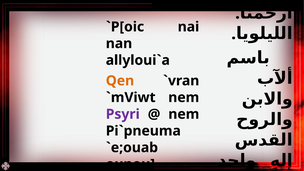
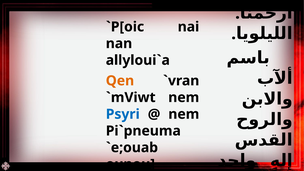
Psyri colour: purple -> blue (123, 114)
